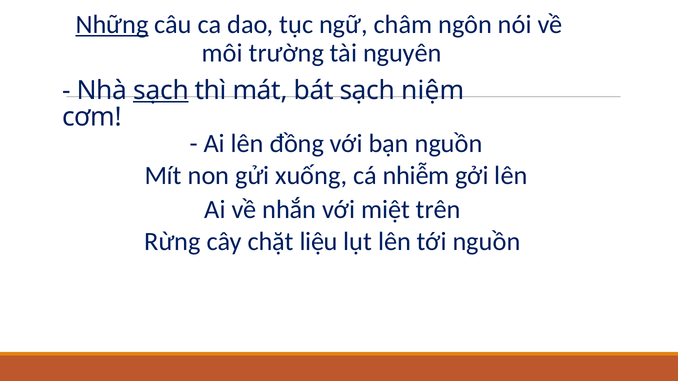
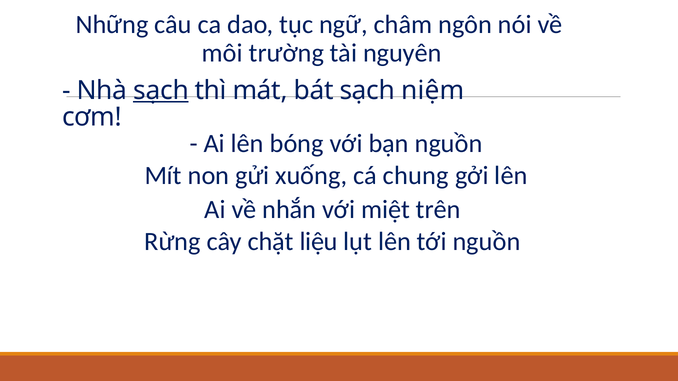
Những underline: present -> none (112, 24)
đồng: đồng -> bóng (297, 144)
nhiễm: nhiễm -> chung (416, 176)
